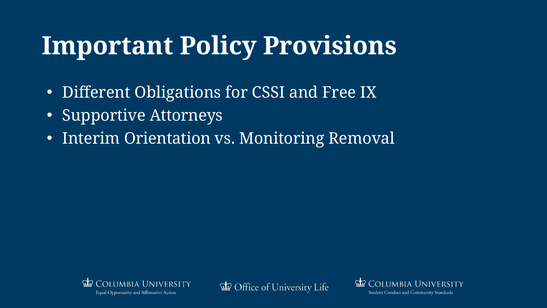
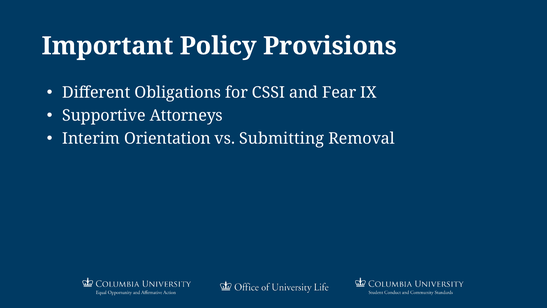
Free: Free -> Fear (339, 92)
Monitoring: Monitoring -> Submitting (282, 138)
